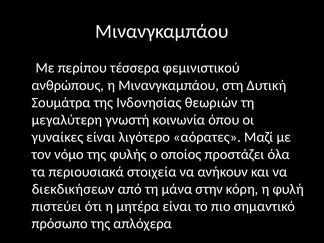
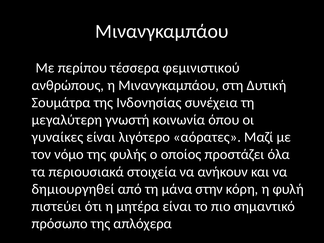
θεωριών: θεωριών -> συνέχεια (211, 103)
διεκδικήσεων: διεκδικήσεων -> δημιουργηθεί (73, 189)
